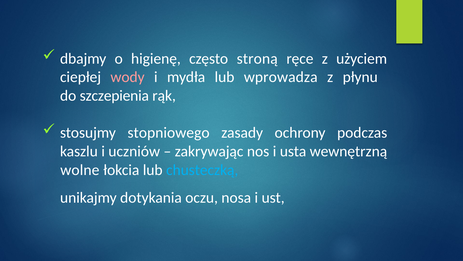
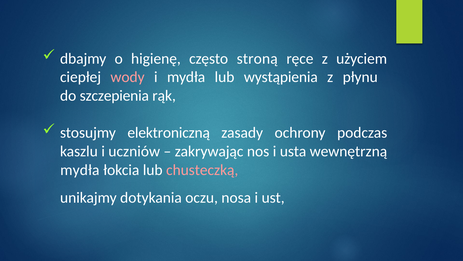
wprowadza: wprowadza -> wystąpienia (281, 77)
stopniowego: stopniowego -> elektroniczną (169, 133)
wolne: wolne -> mydła (80, 170)
chusteczką colour: light blue -> pink (202, 170)
